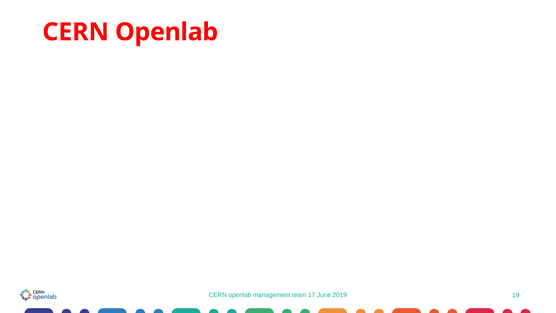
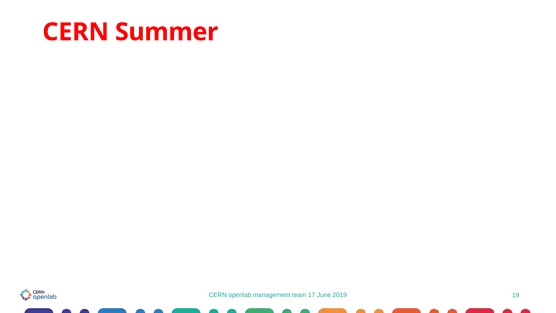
Openlab: Openlab -> Summer (167, 32)
